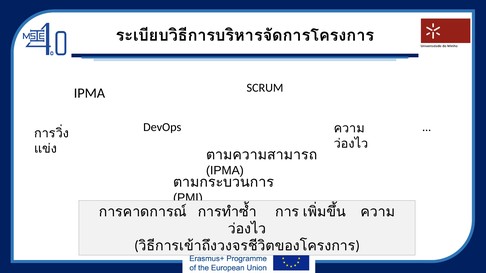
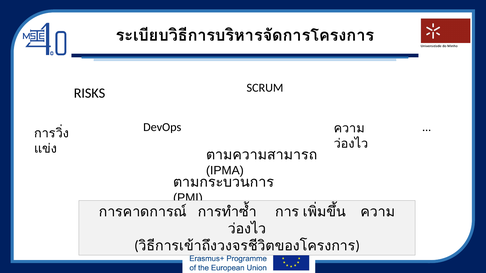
IPMA: IPMA -> RISKS (89, 93)
